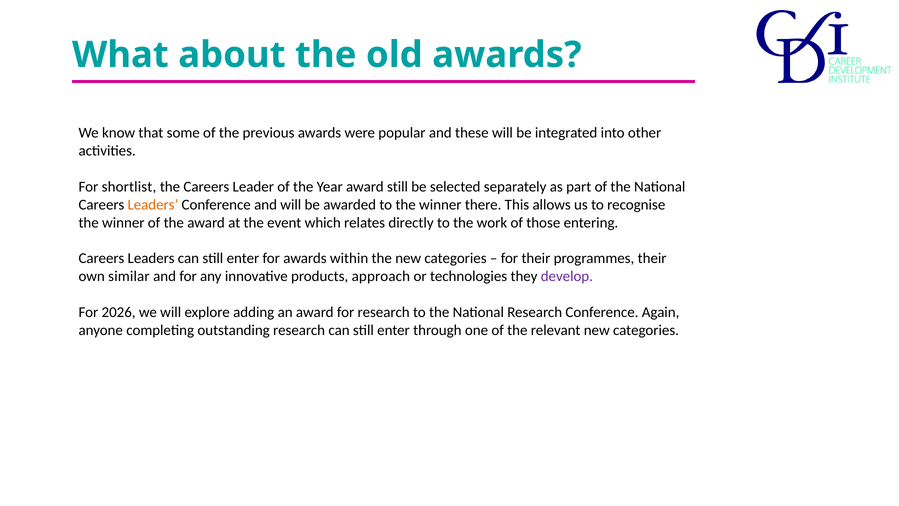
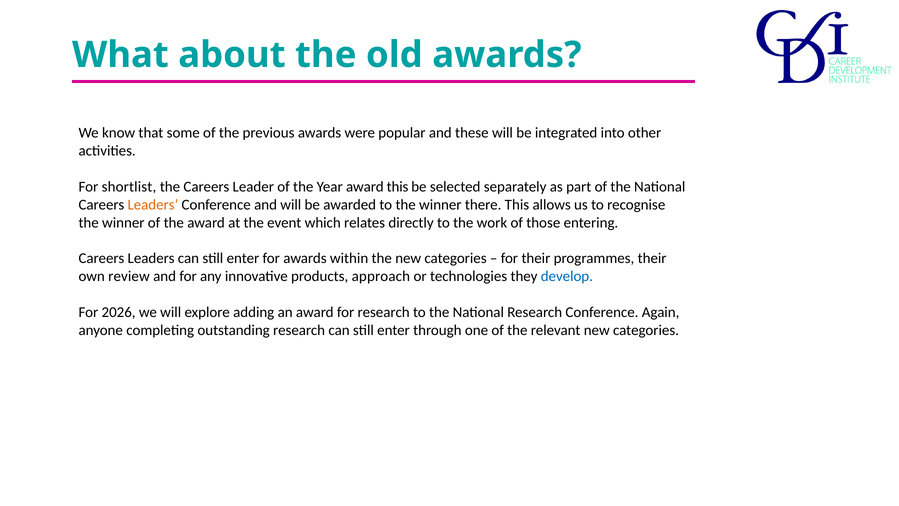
award still: still -> this (398, 187)
similar: similar -> review (129, 276)
develop colour: purple -> blue (567, 276)
